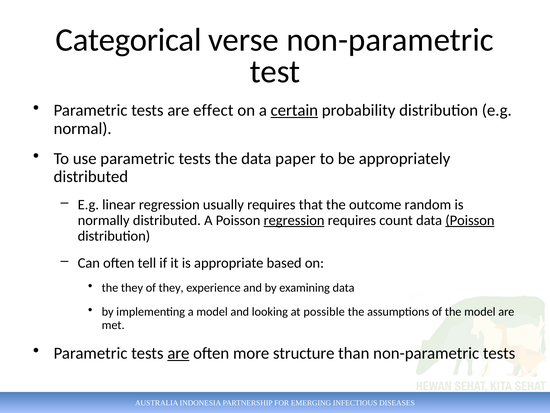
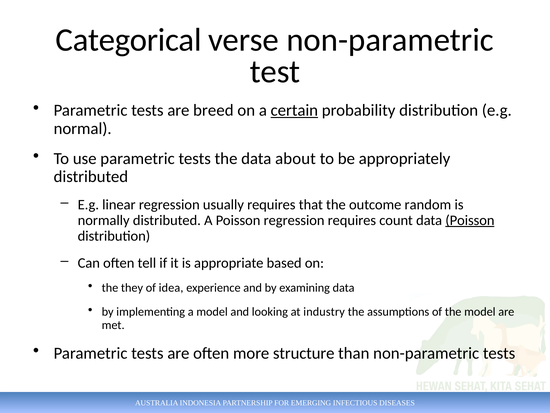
effect: effect -> breed (213, 110)
paper: paper -> about (295, 158)
regression underline: present -> none (294, 220)
of they: they -> idea (171, 288)
possible: possible -> industry (324, 312)
are underline: present -> none (178, 353)
